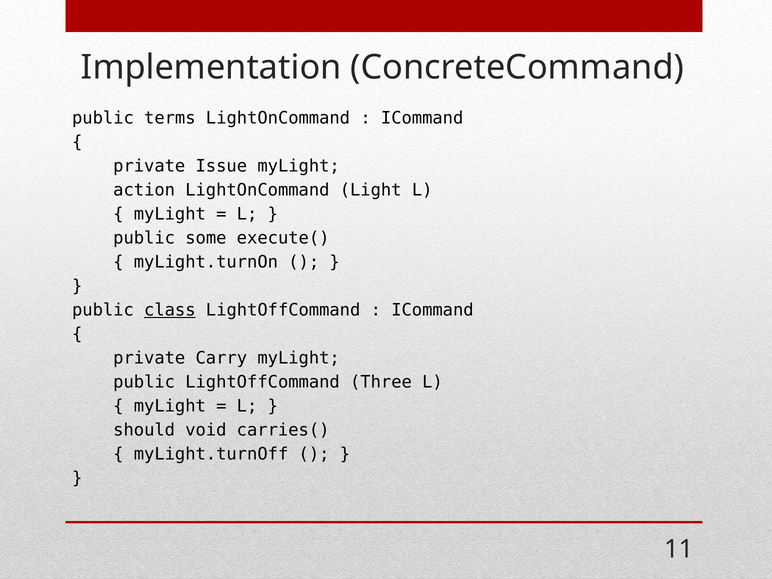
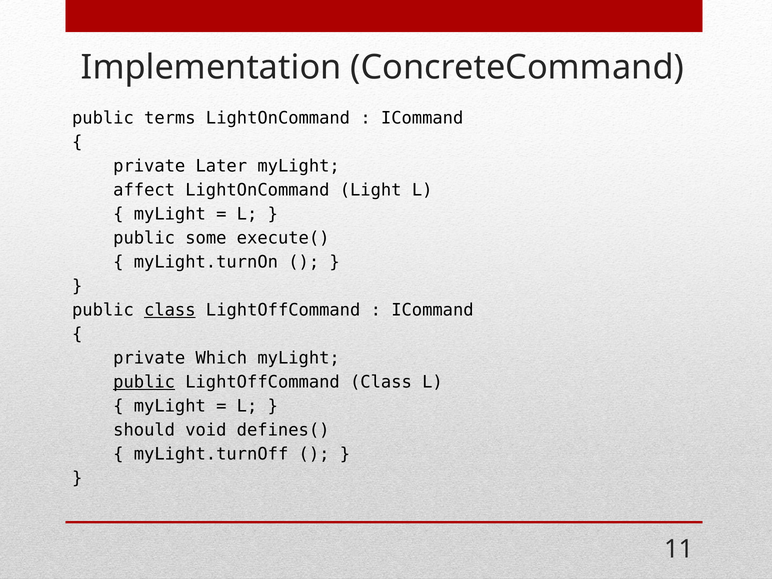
Issue: Issue -> Later (221, 166)
action: action -> affect (144, 190)
Carry: Carry -> Which (221, 358)
public underline: none -> present (144, 382)
LightOffCommand Three: Three -> Class (381, 382)
carries(: carries( -> defines( (283, 430)
